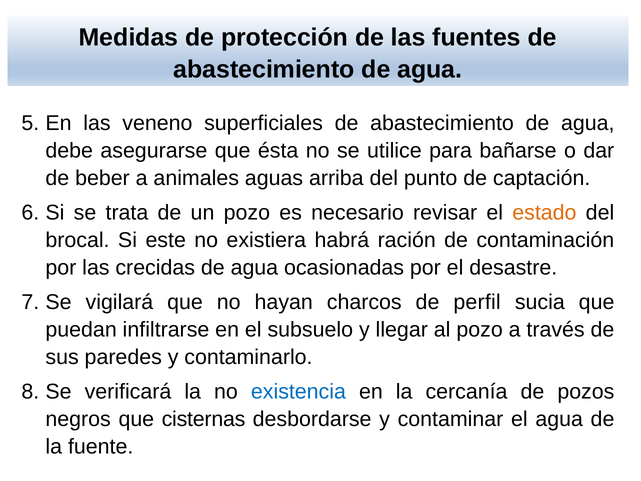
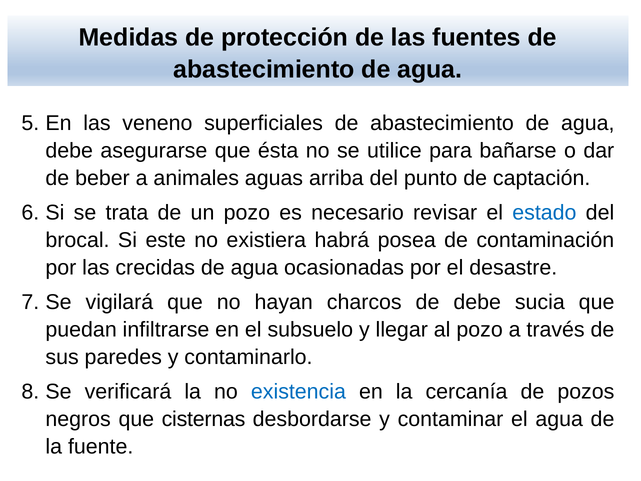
estado colour: orange -> blue (544, 213)
ración: ración -> posea (407, 240)
de perfil: perfil -> debe (477, 302)
